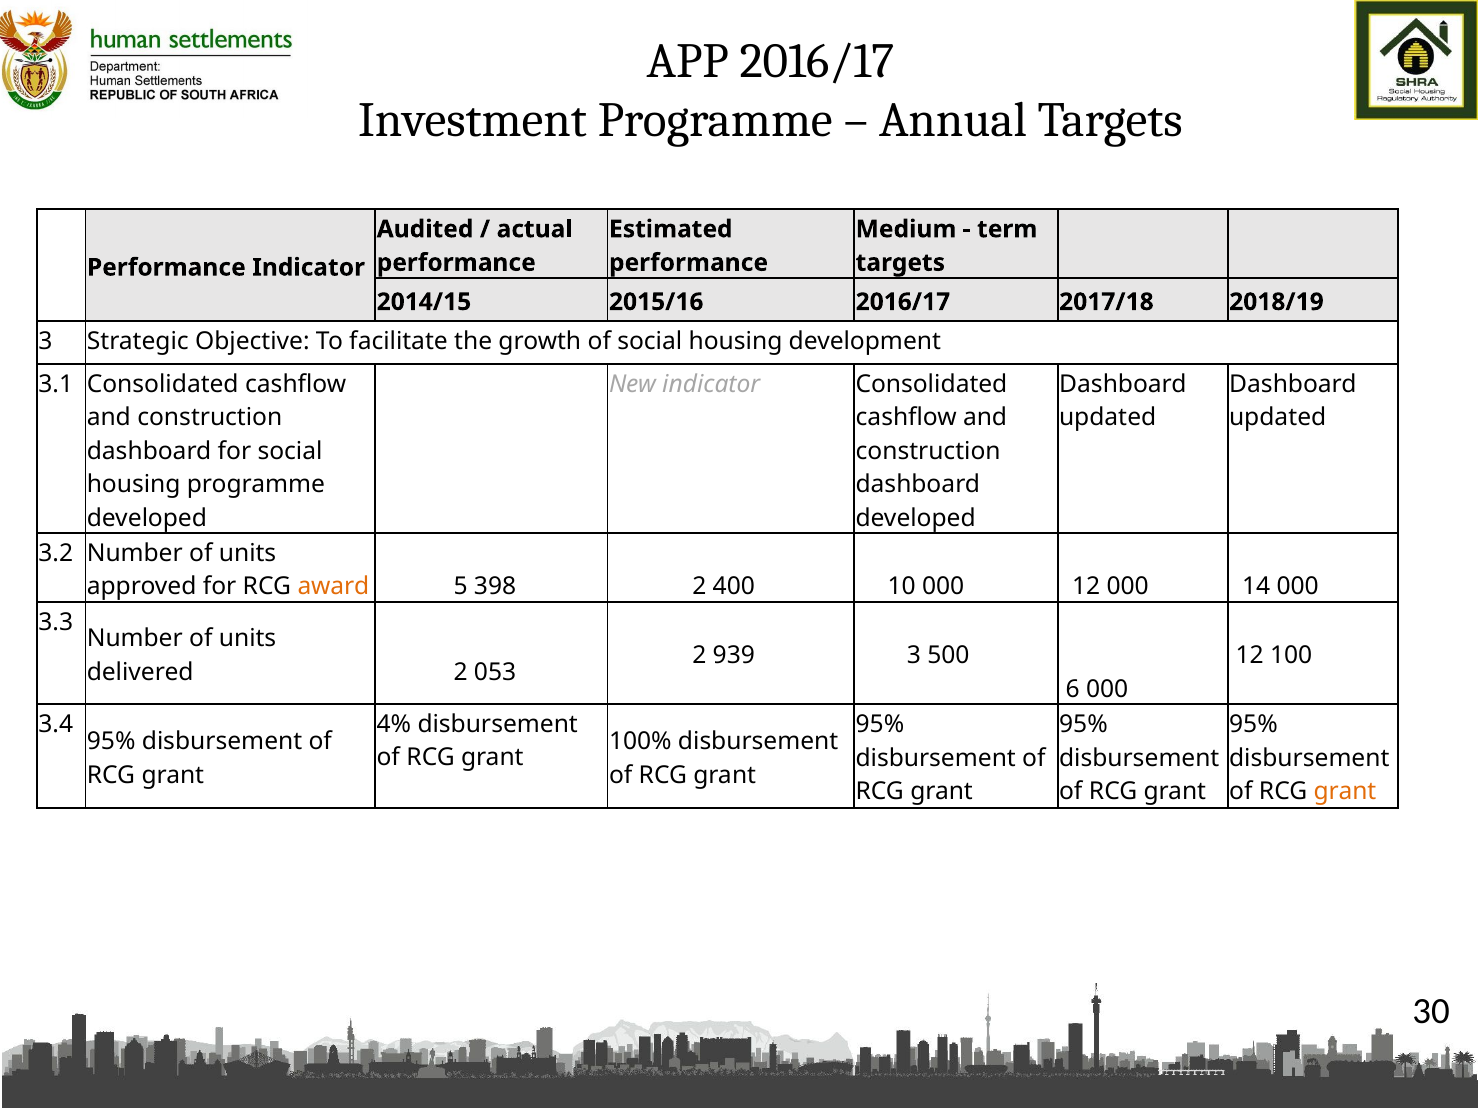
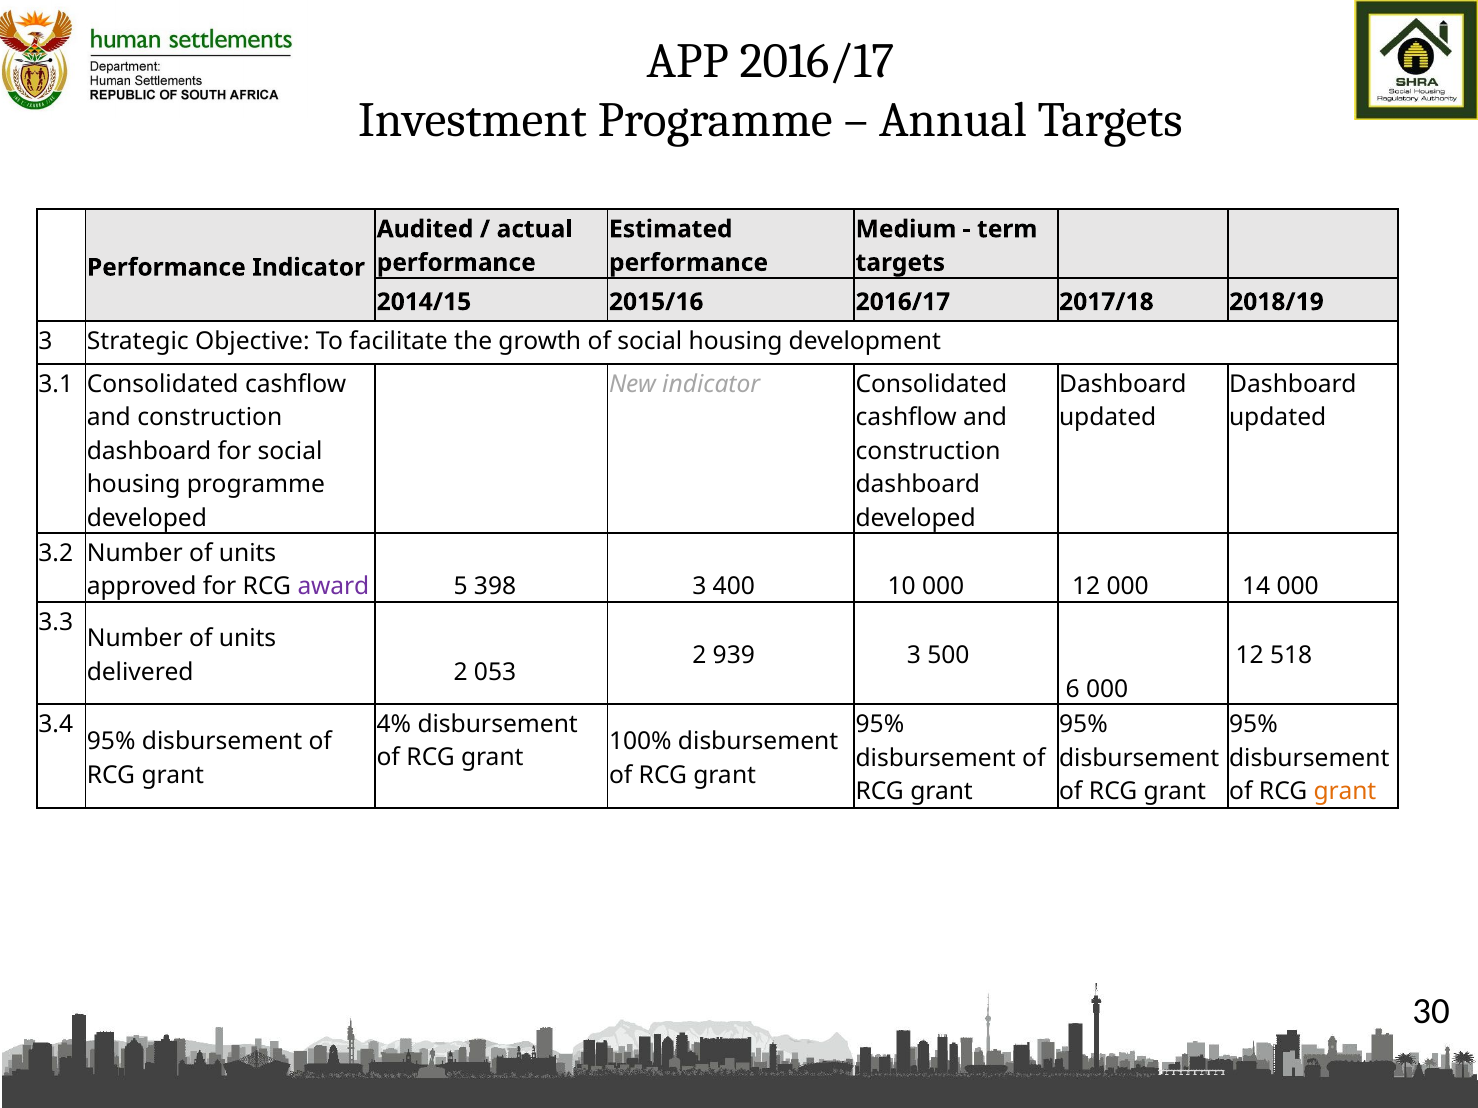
award colour: orange -> purple (333, 587)
398 2: 2 -> 3 (699, 587)
100: 100 -> 518 (1291, 656)
